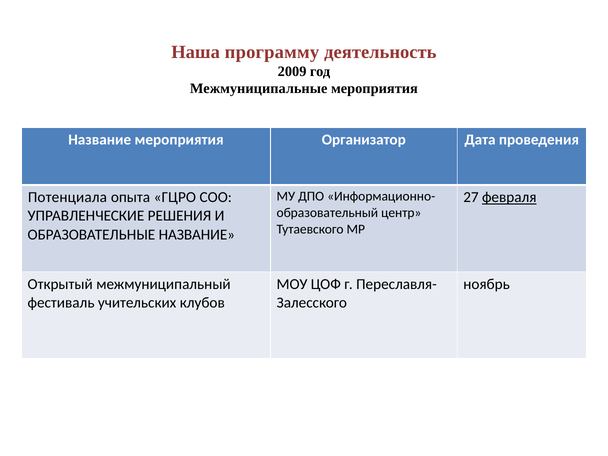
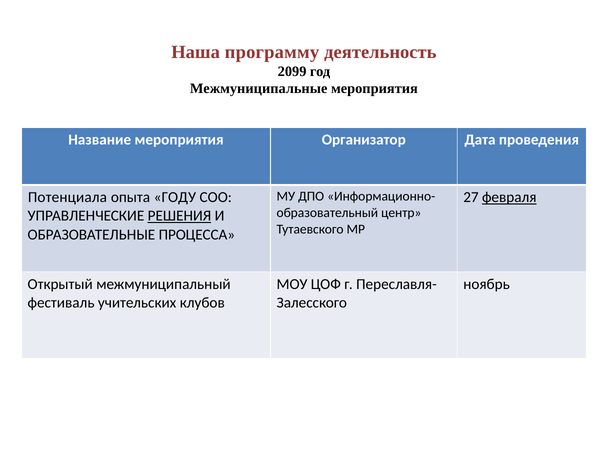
2009: 2009 -> 2099 (292, 71)
ГЦРО: ГЦРО -> ГОДУ (175, 197)
РЕШЕНИЯ underline: none -> present (179, 216)
ОБРАЗОВАТЕЛЬНЫЕ НАЗВАНИЕ: НАЗВАНИЕ -> ПРОЦЕССА (197, 235)
